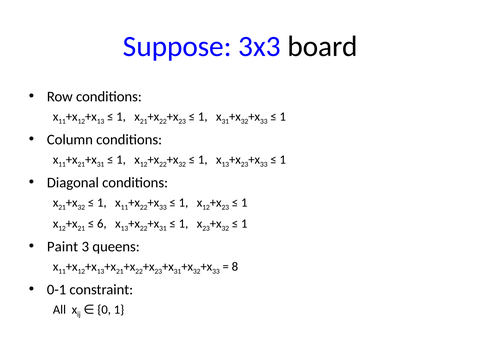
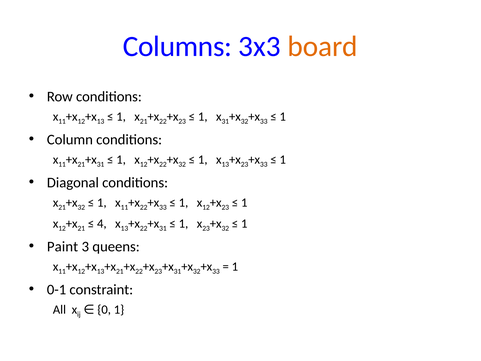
Suppose: Suppose -> Columns (177, 47)
board colour: black -> orange (323, 47)
6: 6 -> 4 (102, 223)
8: 8 -> 1 (235, 266)
